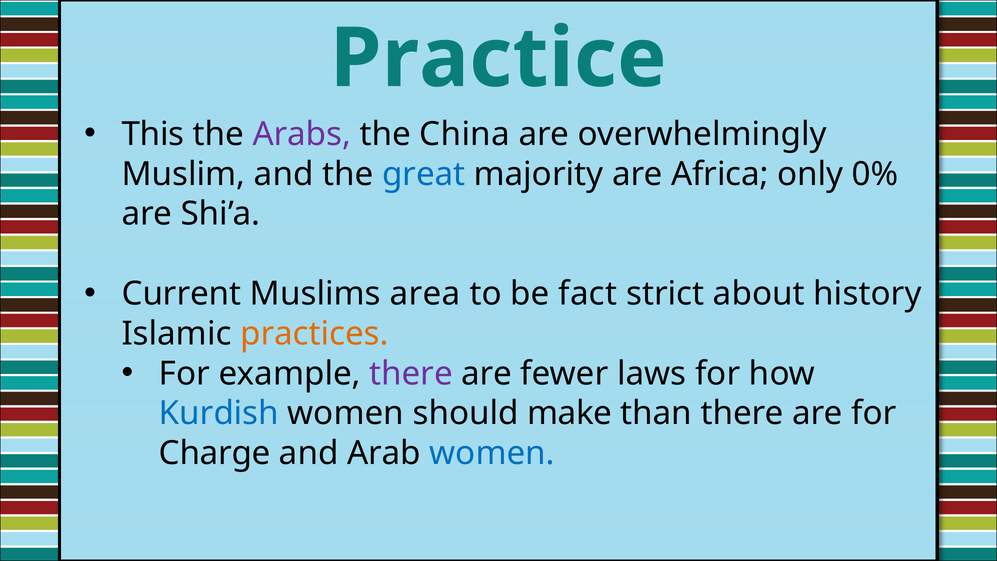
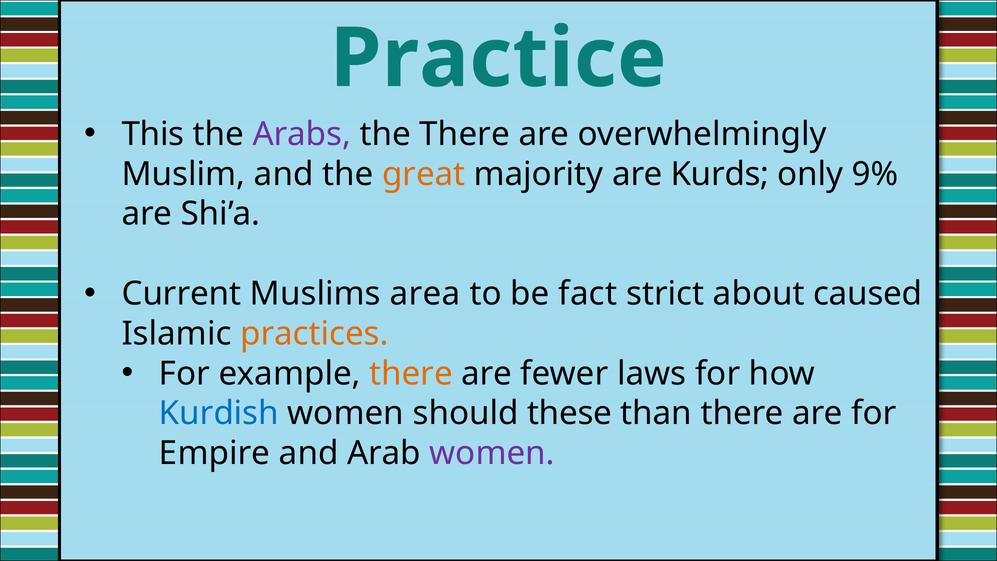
the China: China -> There (465, 134)
great colour: blue -> orange (424, 174)
Africa: Africa -> Kurds (720, 174)
0%: 0% -> 9% (875, 174)
history: history -> caused (868, 294)
there colour: purple -> orange (411, 373)
make: make -> these (570, 413)
Charge: Charge -> Empire (215, 453)
women colour: blue -> purple (492, 453)
